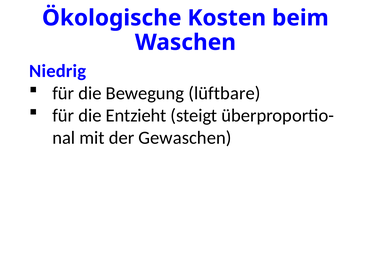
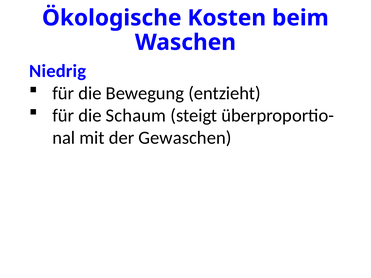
lüftbare: lüftbare -> entzieht (224, 93)
Entzieht: Entzieht -> Schaum (136, 116)
